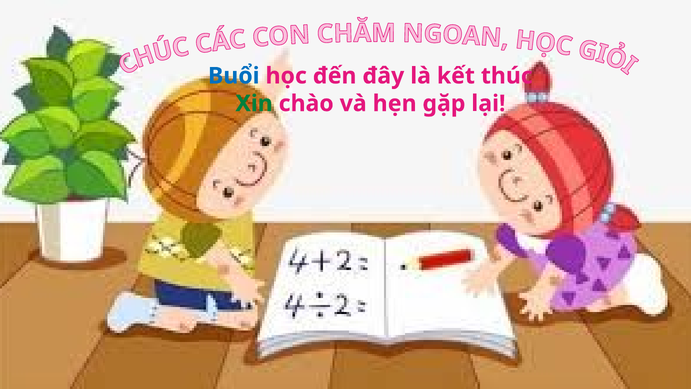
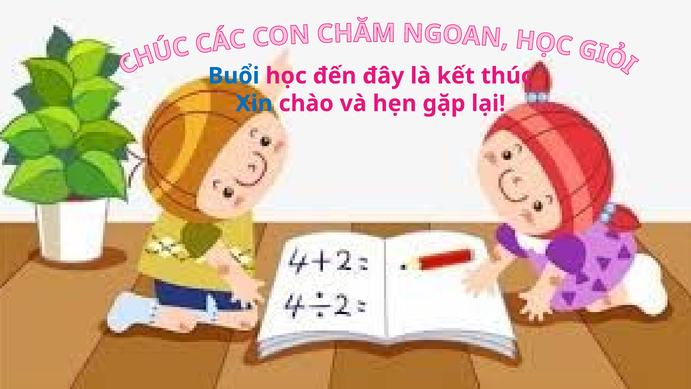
Xin colour: green -> blue (254, 103)
